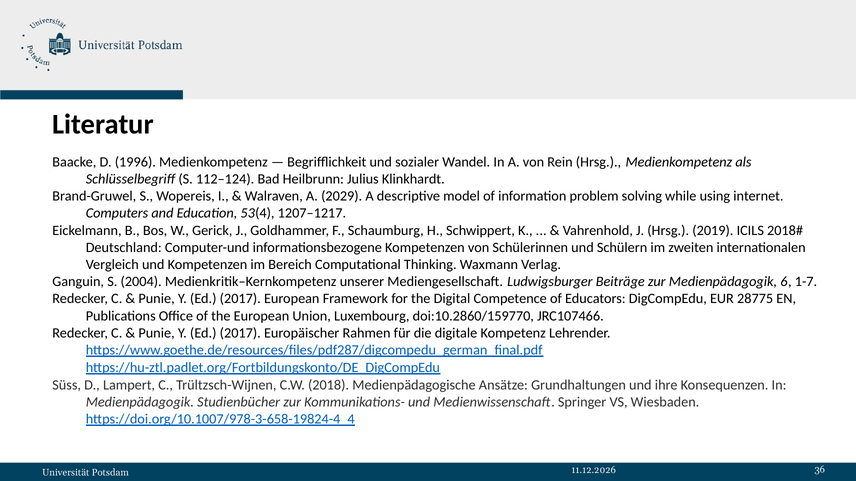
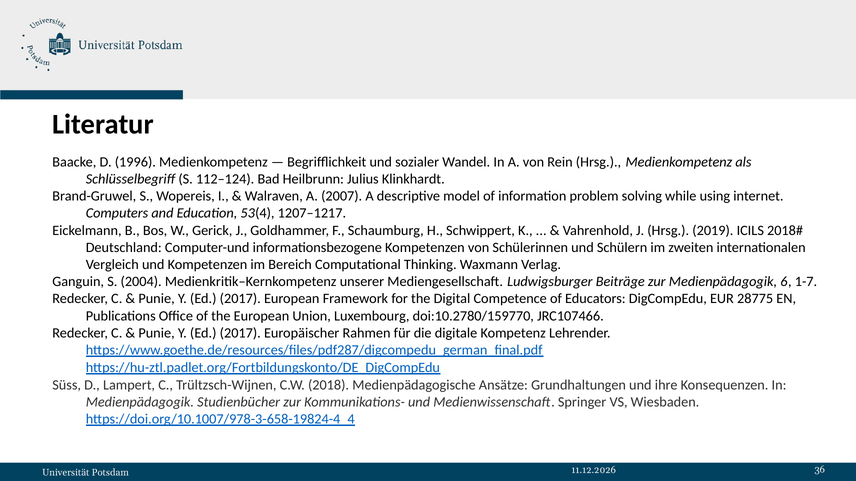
2029: 2029 -> 2007 (342, 196)
doi:10.2860/159770: doi:10.2860/159770 -> doi:10.2780/159770 (473, 316)
